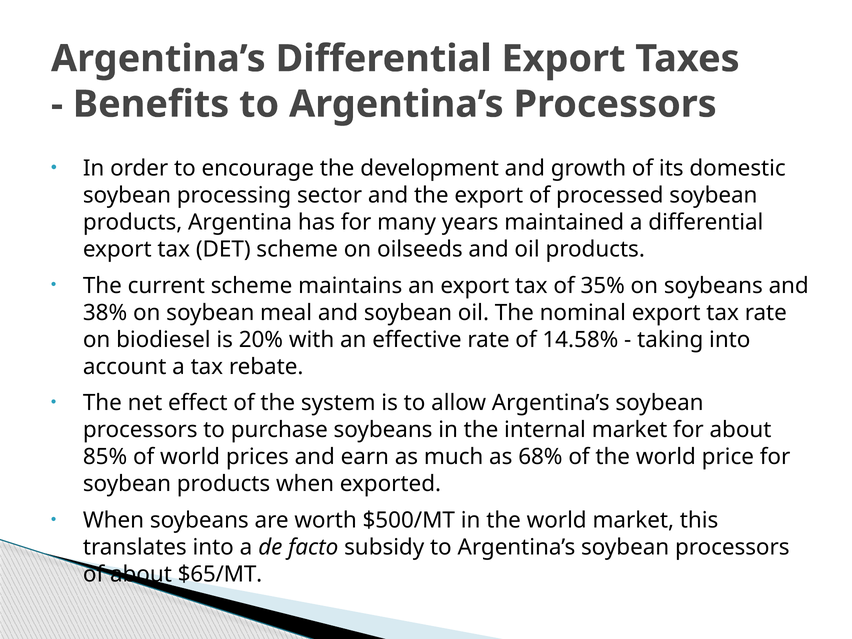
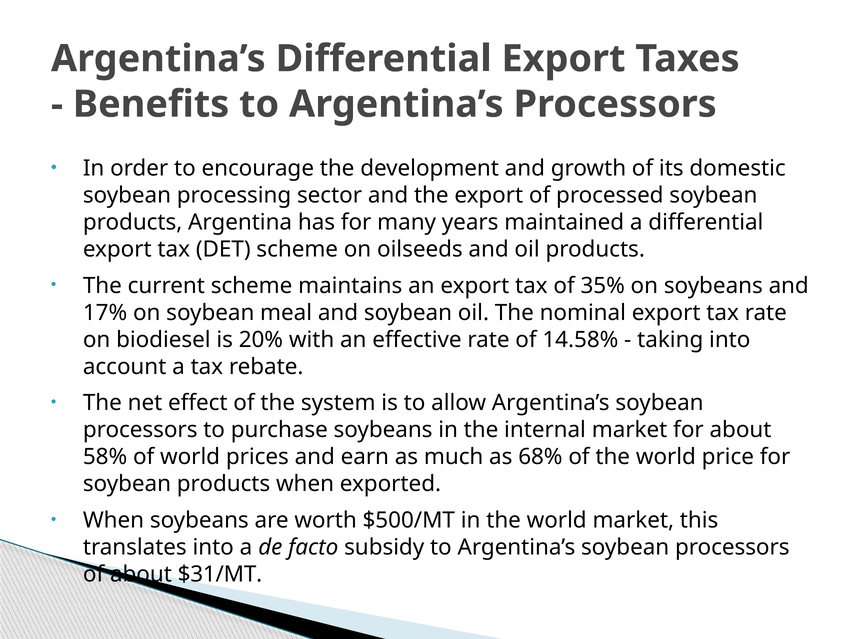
38%: 38% -> 17% (105, 313)
85%: 85% -> 58% (105, 457)
$65/MT: $65/MT -> $31/MT (220, 574)
